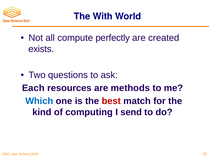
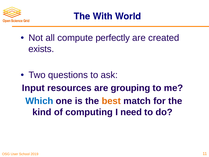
Each: Each -> Input (33, 88)
methods: methods -> grouping (130, 88)
best colour: red -> orange (111, 101)
send: send -> need (131, 112)
